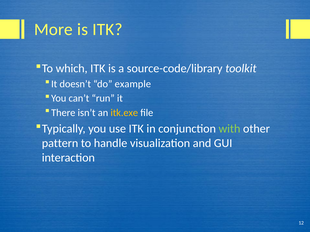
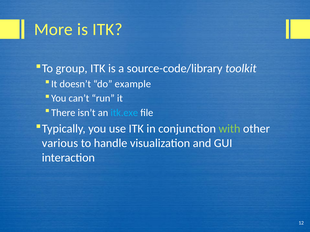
which: which -> group (72, 69)
itk.exe colour: yellow -> light blue (124, 113)
pattern: pattern -> various (60, 143)
